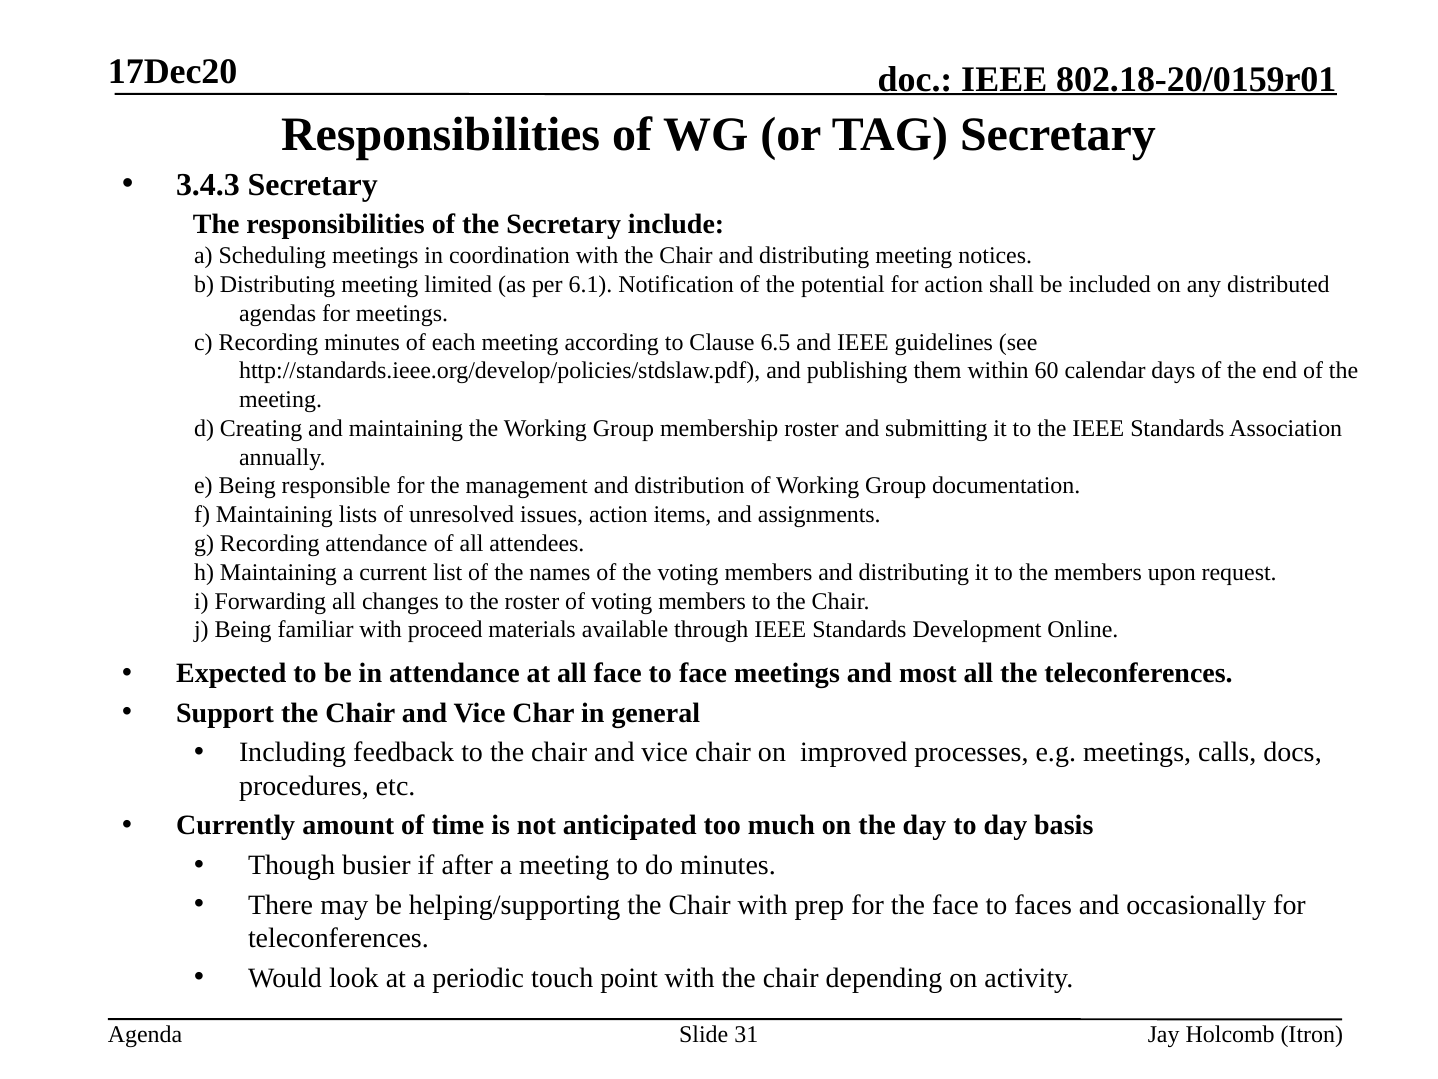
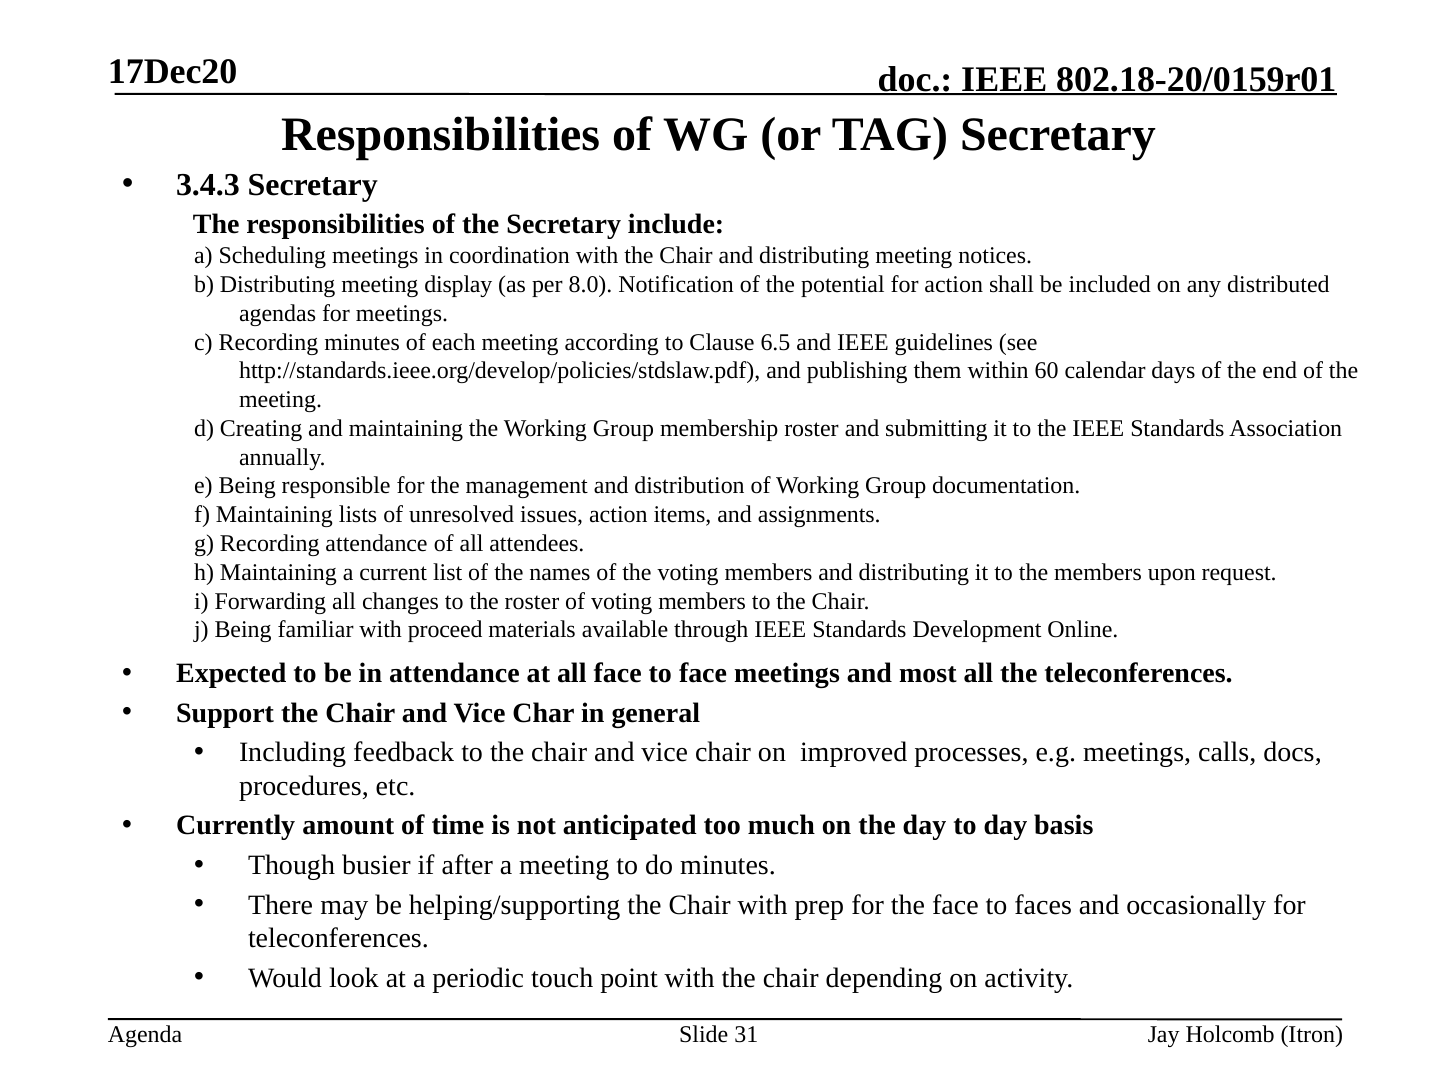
limited: limited -> display (458, 285)
6.1: 6.1 -> 8.0 (591, 285)
